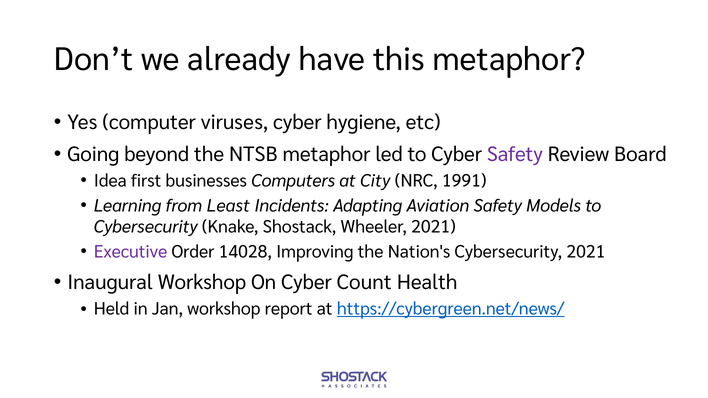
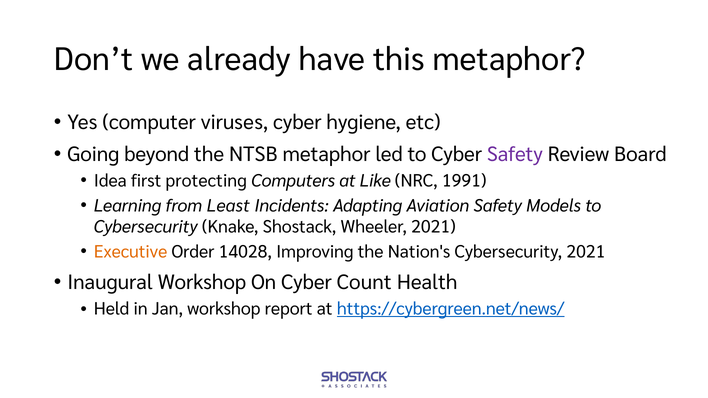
businesses: businesses -> protecting (206, 181)
City: City -> Like (375, 181)
Executive colour: purple -> orange (131, 252)
